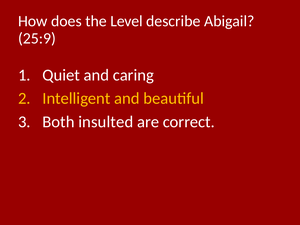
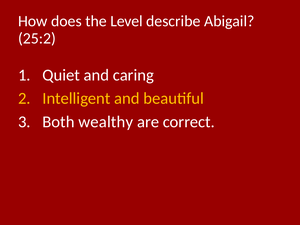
25:9: 25:9 -> 25:2 (37, 38)
insulted: insulted -> wealthy (106, 122)
